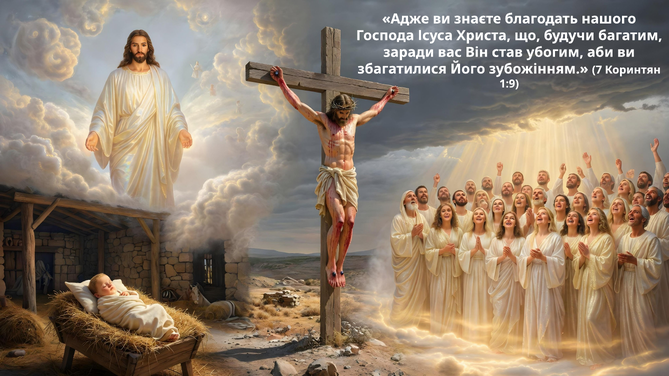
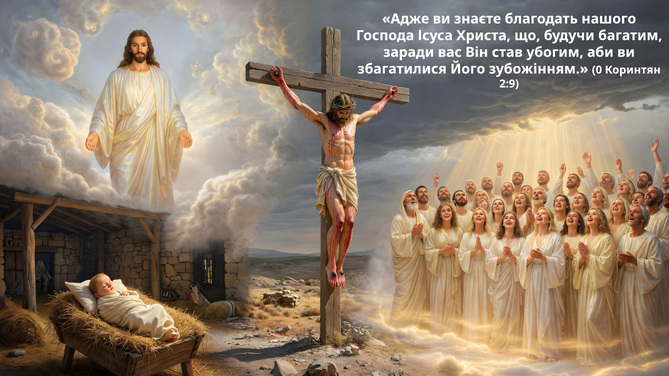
7: 7 -> 0 (597, 70)
1:9: 1:9 -> 2:9 (509, 84)
